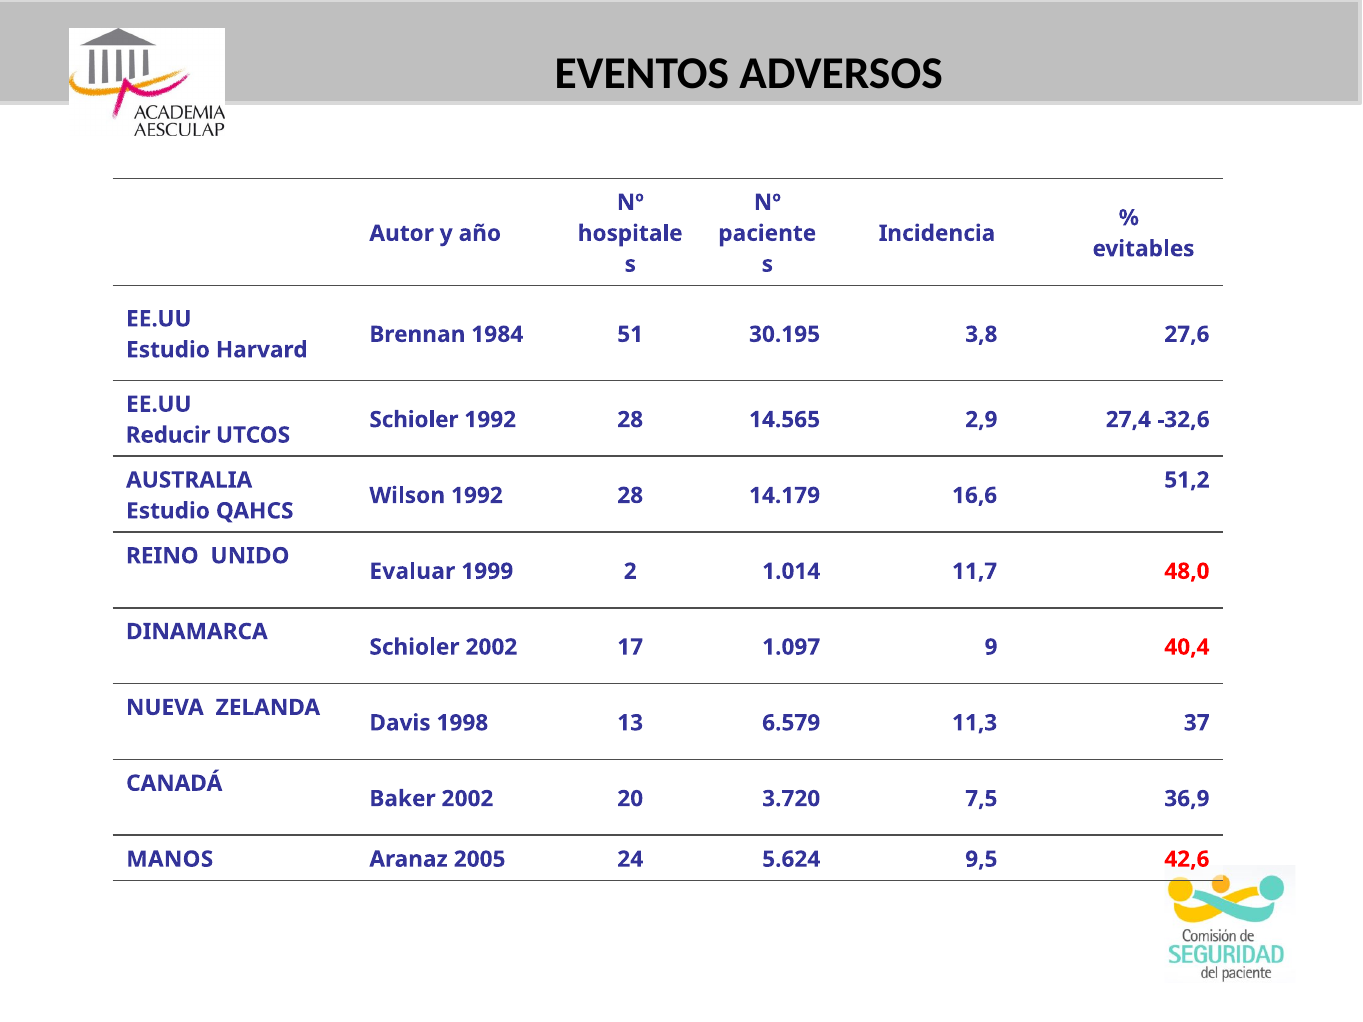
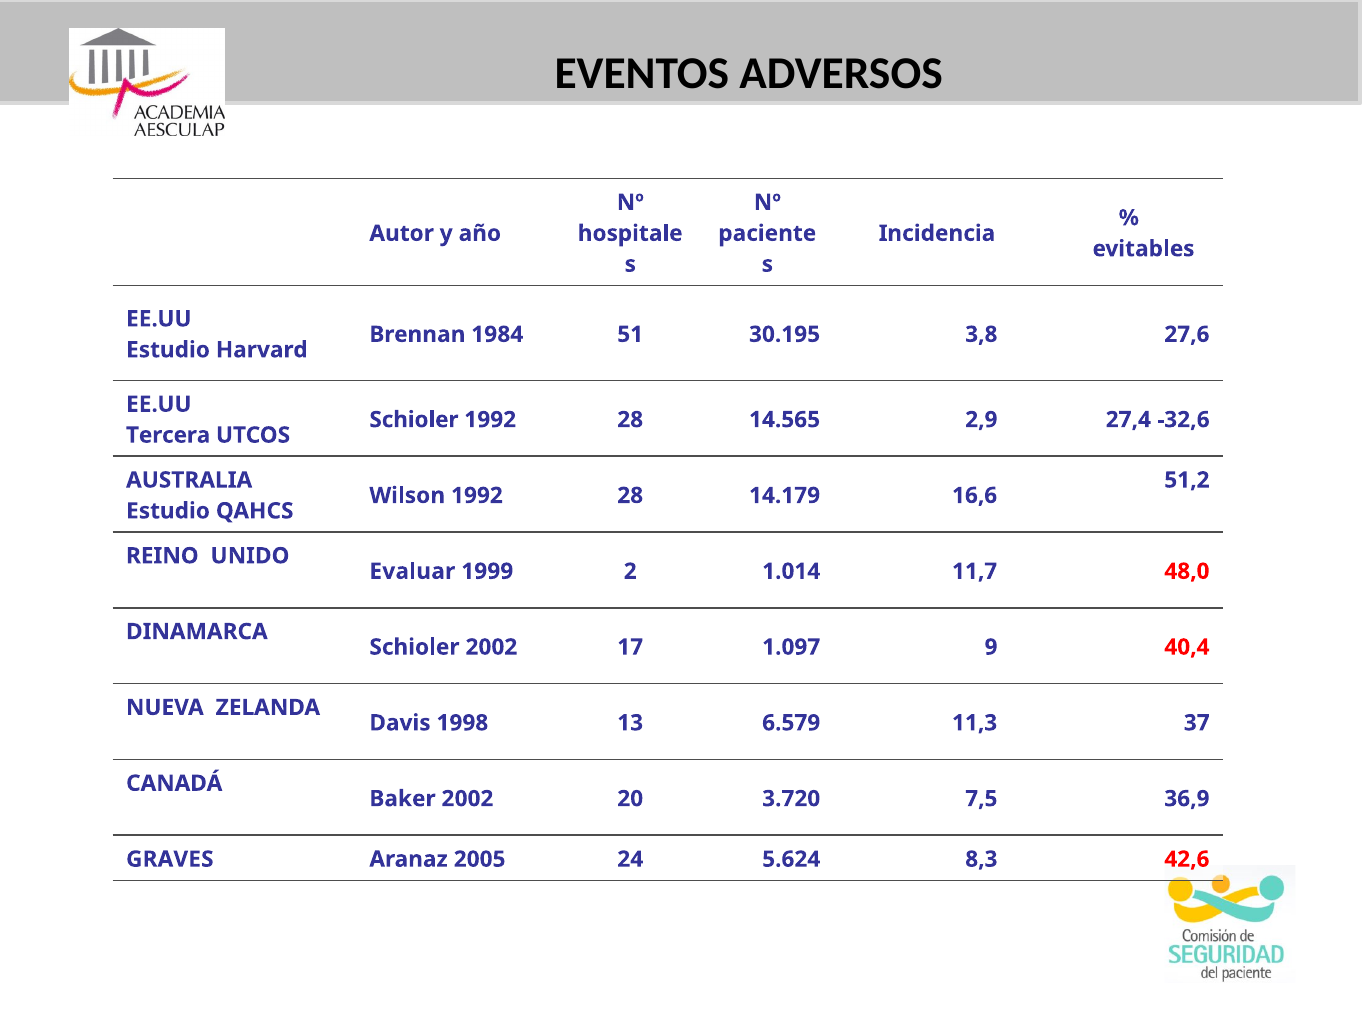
Reducir: Reducir -> Tercera (168, 435)
MANOS: MANOS -> GRAVES (170, 859)
9,5: 9,5 -> 8,3 (981, 859)
